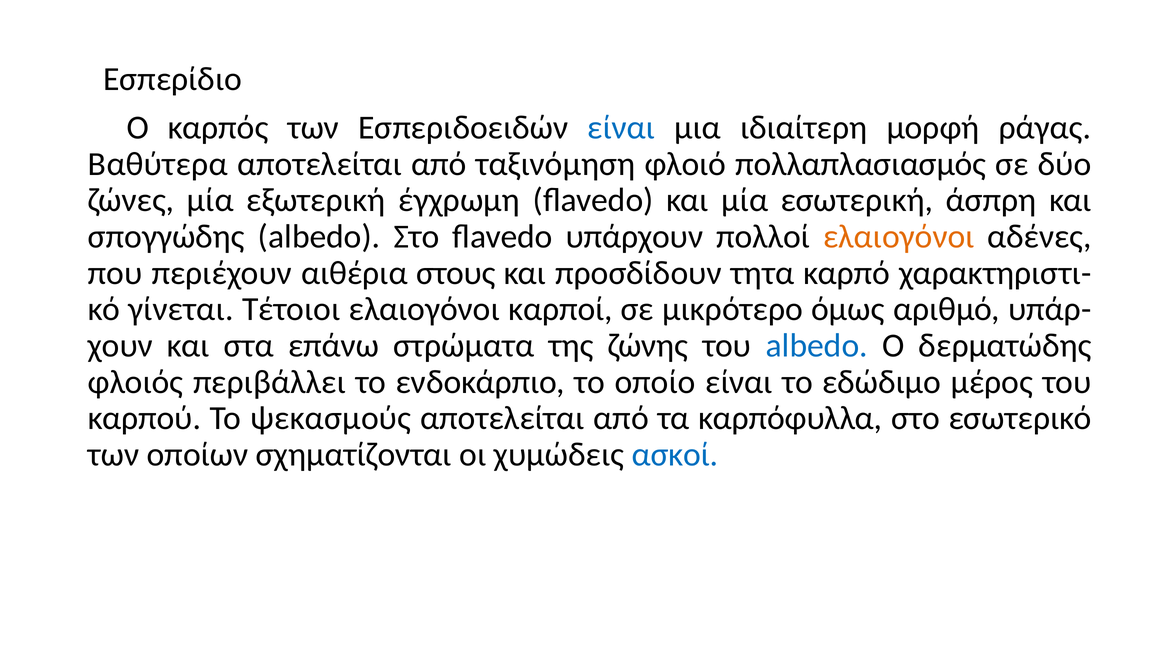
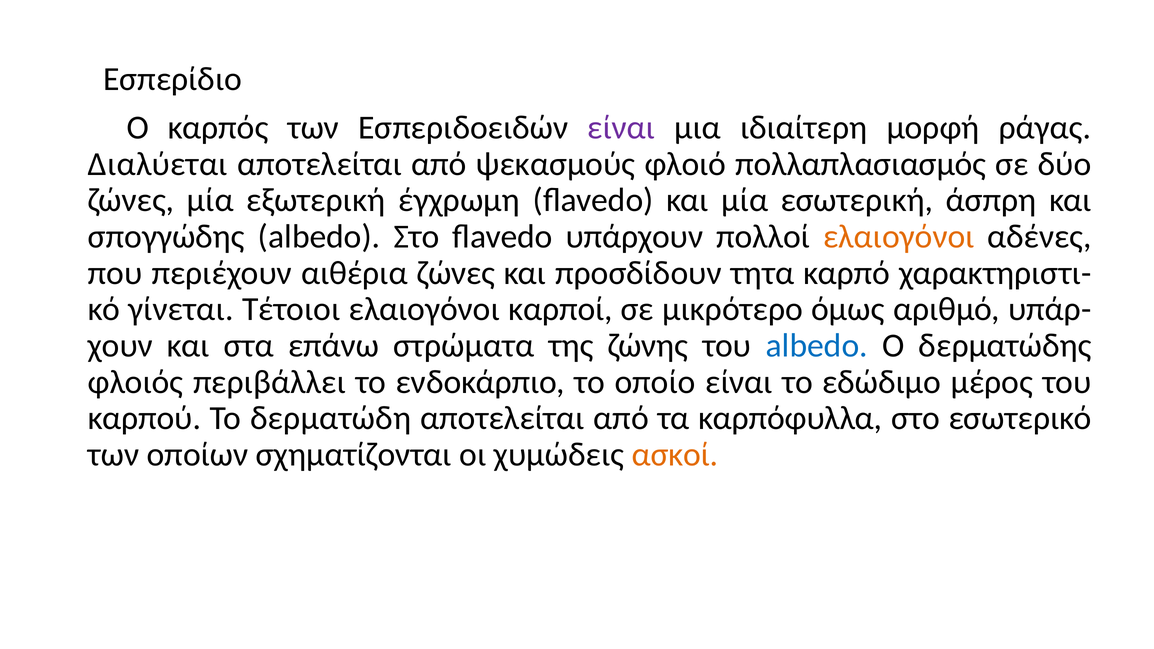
είναι colour: blue -> purple (621, 128)
Βαθύτερα: Βαθύτερα -> Διαλύεται (158, 164)
ταξινόμηση: ταξινόμηση -> ψεκασμούς (556, 164)
αιθέρια στους: στους -> ζώνες (456, 273)
ψεκασμούς: ψεκασμούς -> δερματώδη (331, 418)
ασκοί colour: blue -> orange (675, 455)
